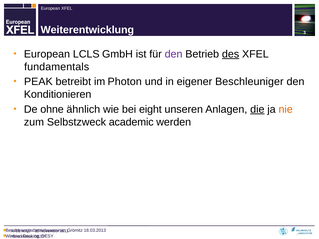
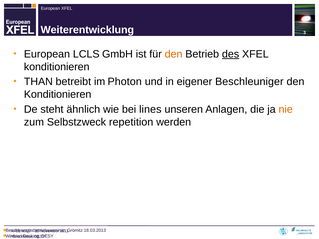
den colour: purple -> orange (174, 54)
fundamentals: fundamentals -> konditionieren (57, 67)
PEAK: PEAK -> THAN (38, 82)
ohne: ohne -> steht (52, 109)
eight: eight -> lines (150, 109)
die underline: present -> none (257, 109)
academic: academic -> repetition (131, 122)
